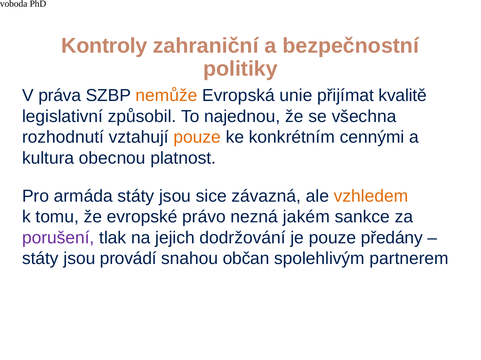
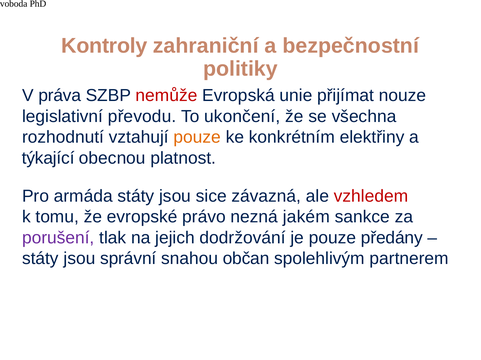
nemůže colour: orange -> red (167, 96)
kvalitě: kvalitě -> nouze (403, 96)
způsobil: způsobil -> převodu (142, 117)
najednou: najednou -> ukončení (242, 117)
cennými: cennými -> elektřiny (372, 137)
kultura: kultura -> týkající (48, 158)
vzhledem colour: orange -> red (371, 196)
provádí: provádí -> správní (128, 259)
